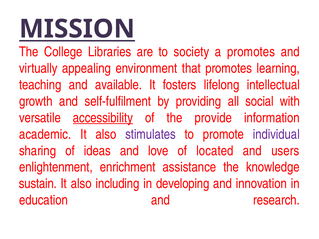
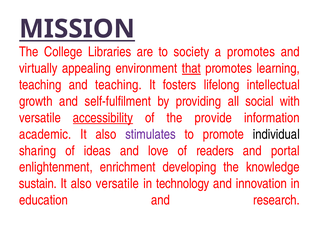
that underline: none -> present (191, 68)
and available: available -> teaching (118, 85)
individual colour: purple -> black (276, 134)
located: located -> readers (215, 151)
users: users -> portal (285, 151)
assistance: assistance -> developing (189, 167)
also including: including -> versatile (117, 184)
developing: developing -> technology (183, 184)
